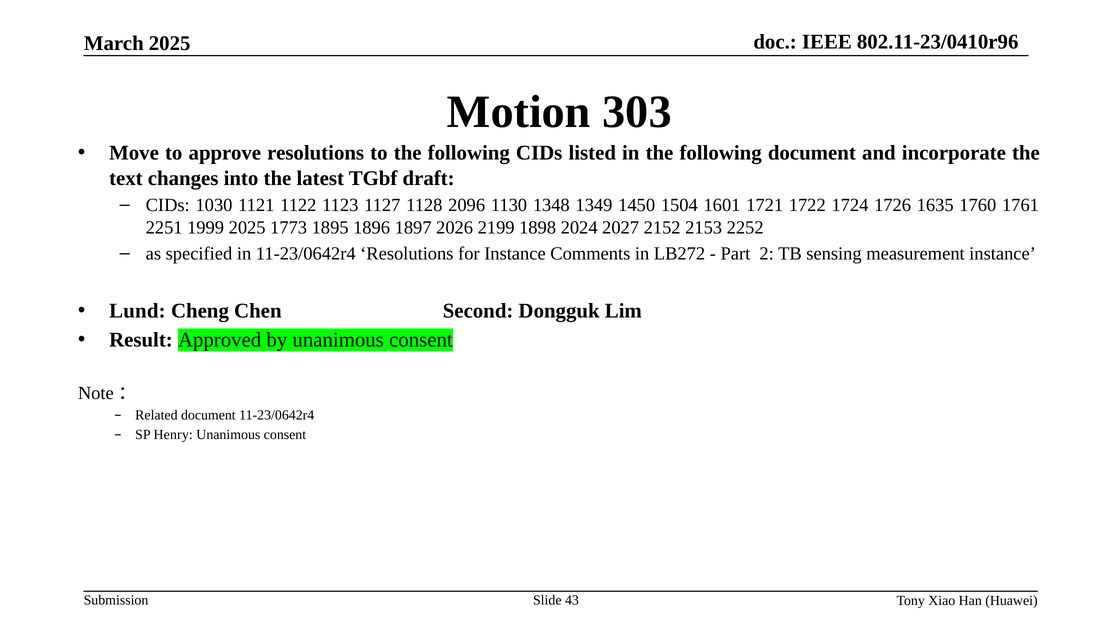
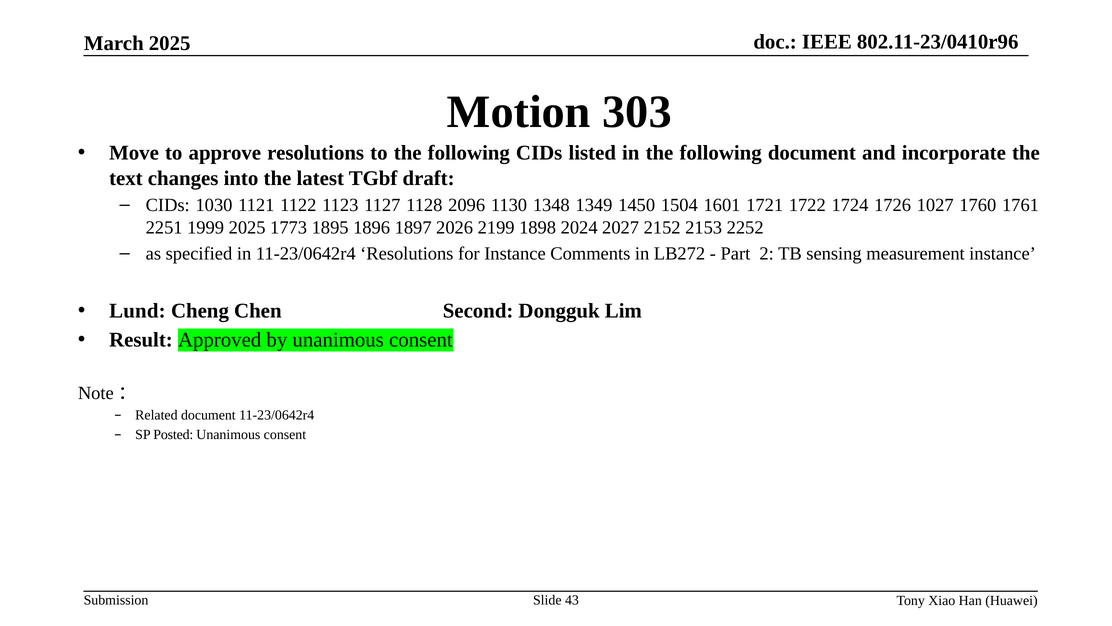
1635: 1635 -> 1027 (935, 205)
Henry: Henry -> Posted (173, 434)
